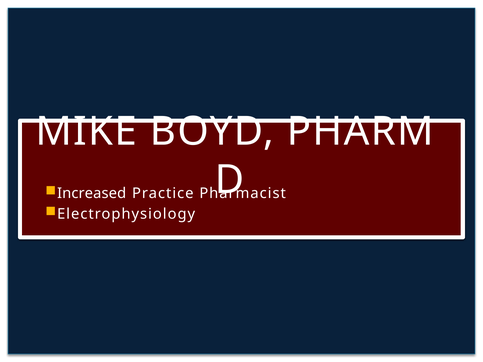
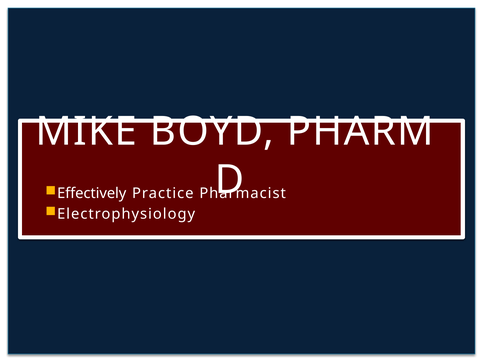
Increased: Increased -> Effectively (92, 193)
